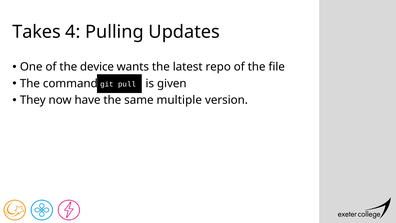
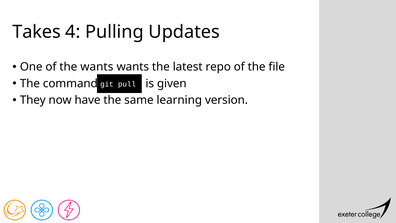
the device: device -> wants (97, 67)
multiple: multiple -> learning (179, 100)
